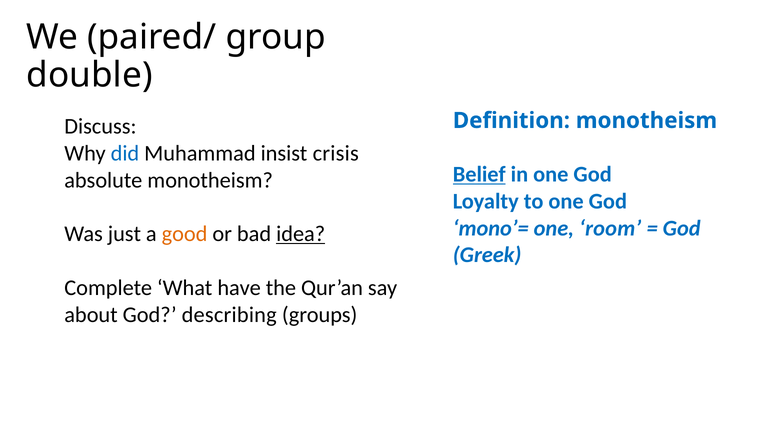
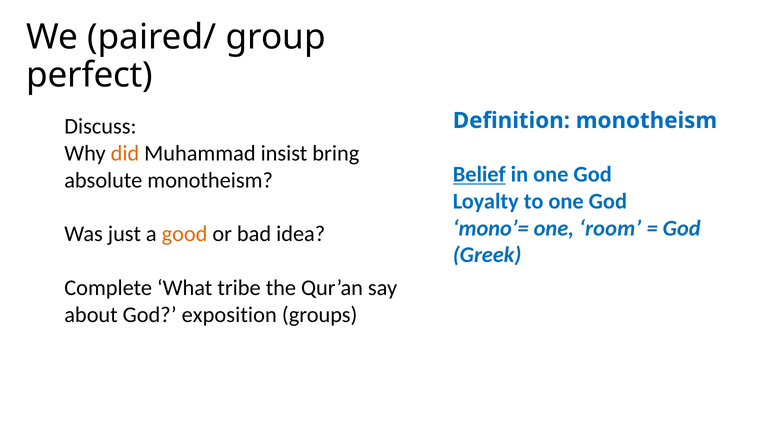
double: double -> perfect (90, 75)
did colour: blue -> orange (125, 153)
crisis: crisis -> bring (336, 153)
idea underline: present -> none (301, 234)
have: have -> tribe (239, 287)
describing: describing -> exposition (229, 314)
